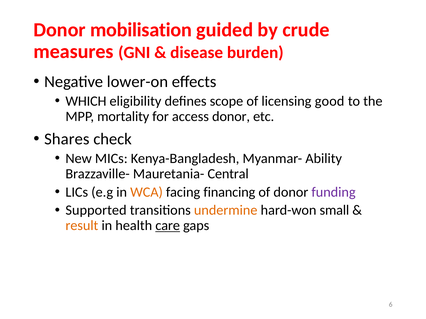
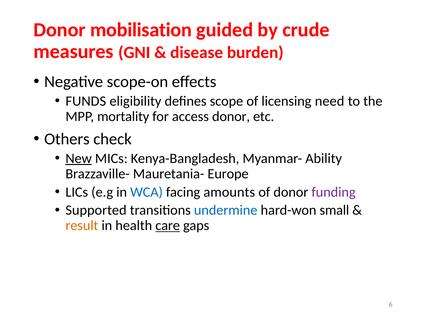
lower-on: lower-on -> scope-on (137, 82)
WHICH: WHICH -> FUNDS (86, 101)
good: good -> need (330, 101)
Shares: Shares -> Others (67, 139)
New underline: none -> present (79, 159)
Central: Central -> Europe (228, 174)
WCA colour: orange -> blue (147, 192)
financing: financing -> amounts (229, 192)
undermine colour: orange -> blue (226, 211)
